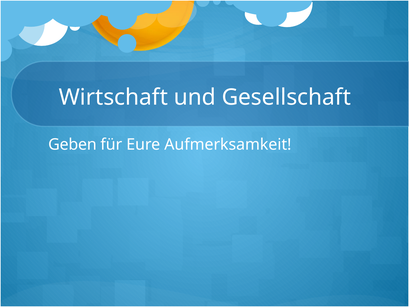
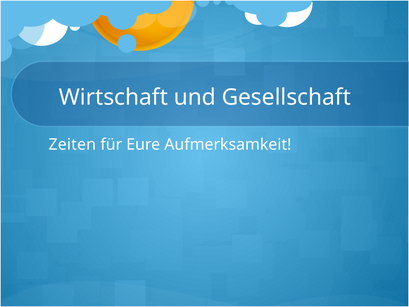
Geben: Geben -> Zeiten (72, 144)
